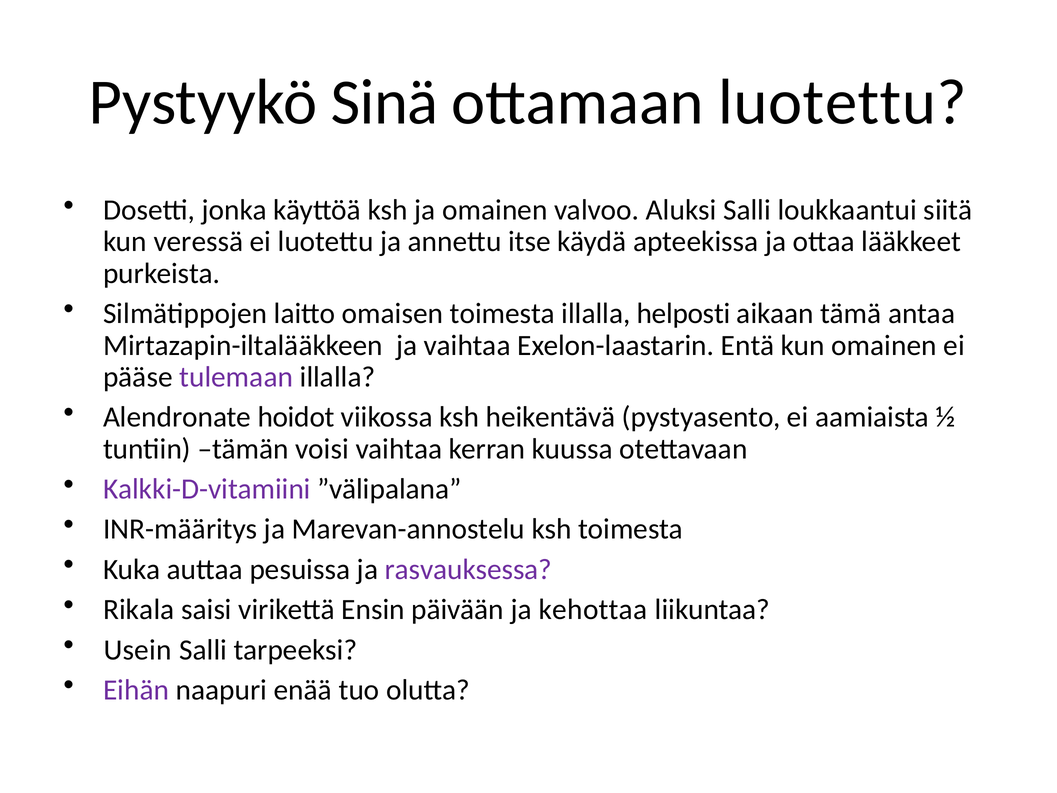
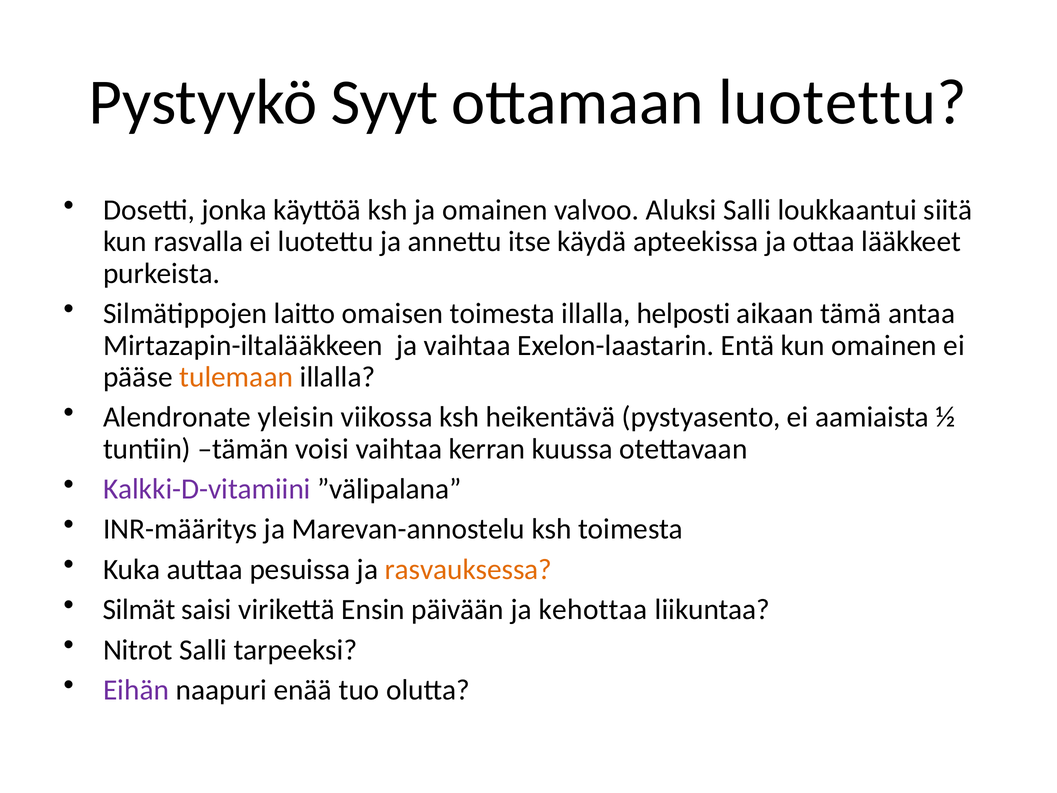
Sinä: Sinä -> Syyt (385, 102)
veressä: veressä -> rasvalla (198, 242)
tulemaan colour: purple -> orange (236, 377)
hoidot: hoidot -> yleisin (296, 417)
rasvauksessa colour: purple -> orange (468, 569)
Rikala: Rikala -> Silmät (139, 609)
Usein: Usein -> Nitrot (138, 650)
